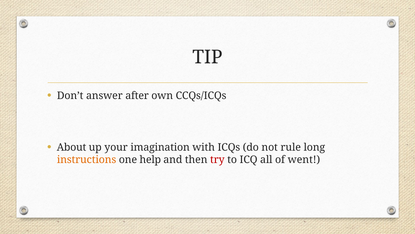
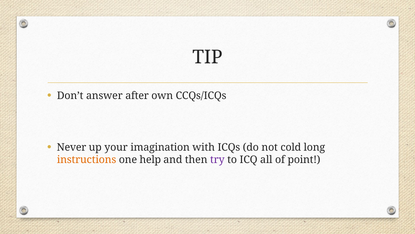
About: About -> Never (72, 147)
rule: rule -> cold (291, 147)
try colour: red -> purple (217, 159)
went: went -> point (304, 159)
